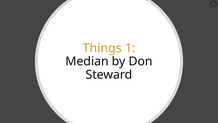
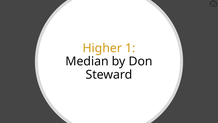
Things: Things -> Higher (102, 48)
